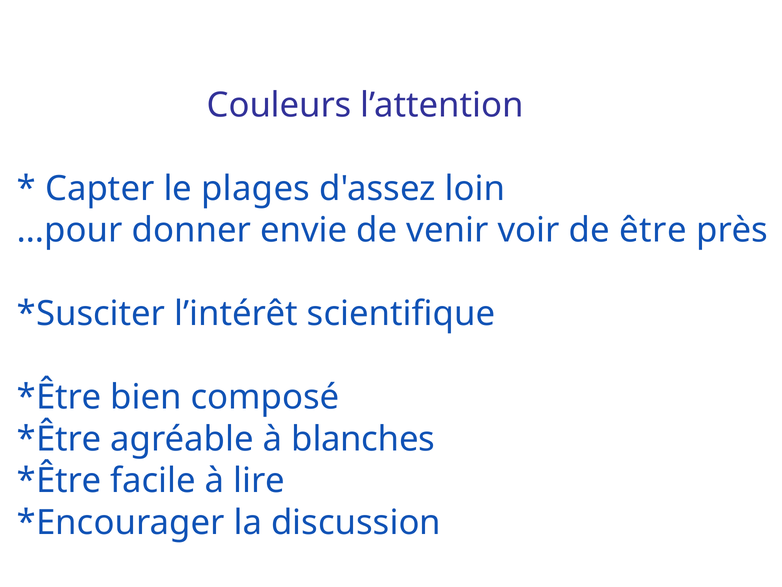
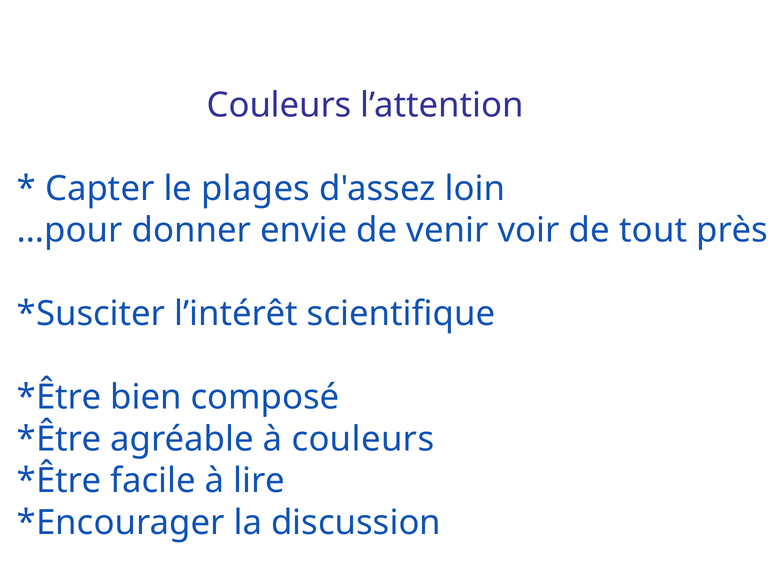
être: être -> tout (653, 230)
à blanches: blanches -> couleurs (363, 439)
